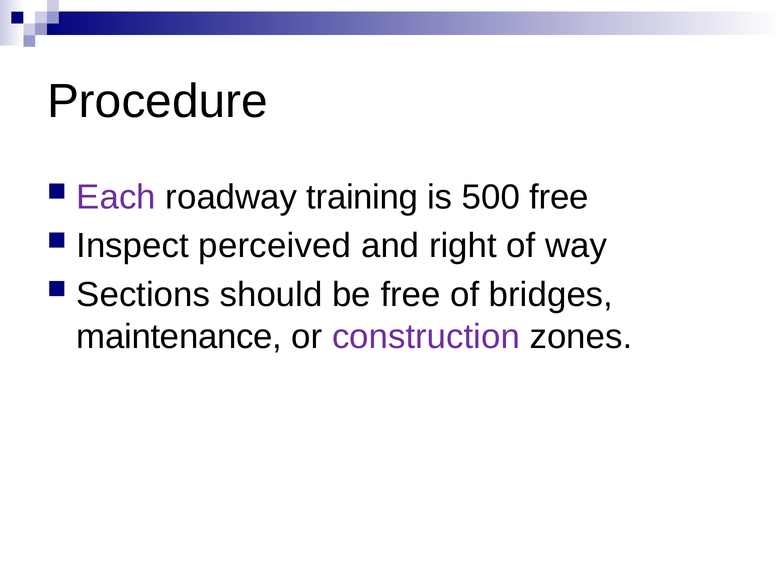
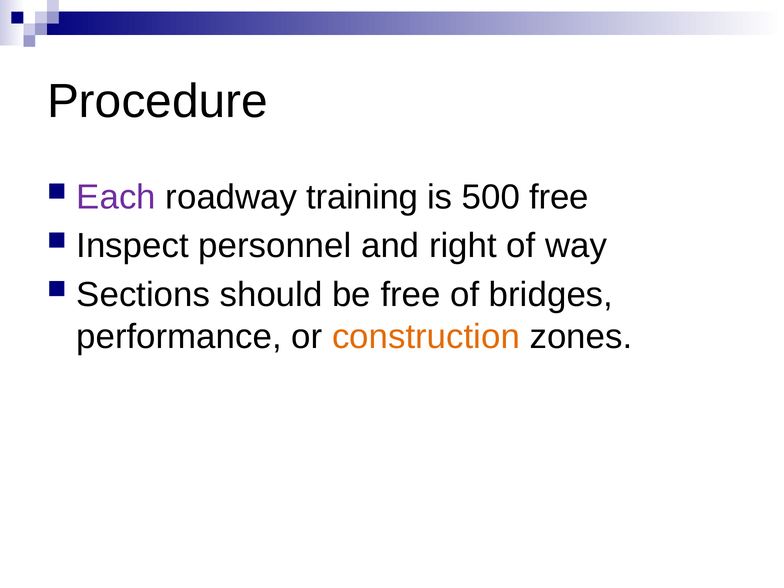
perceived: perceived -> personnel (275, 246)
maintenance: maintenance -> performance (179, 337)
construction colour: purple -> orange (426, 337)
